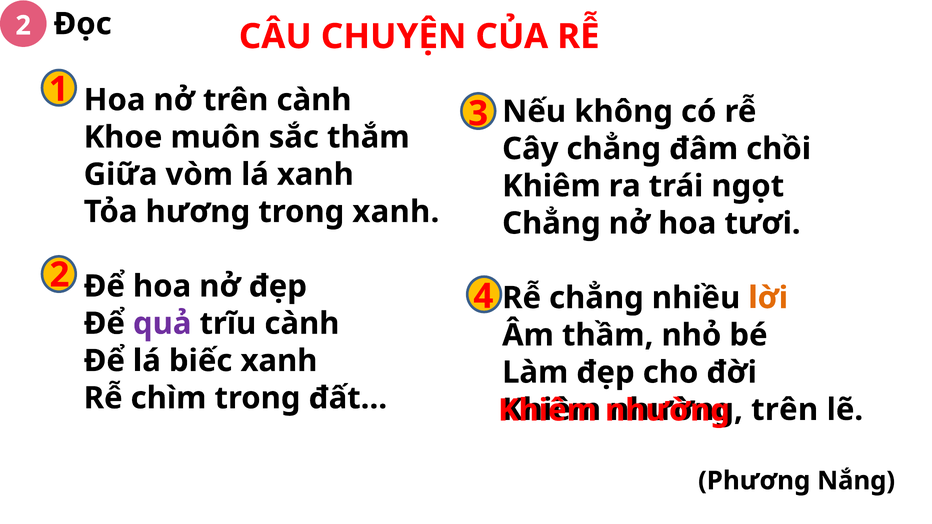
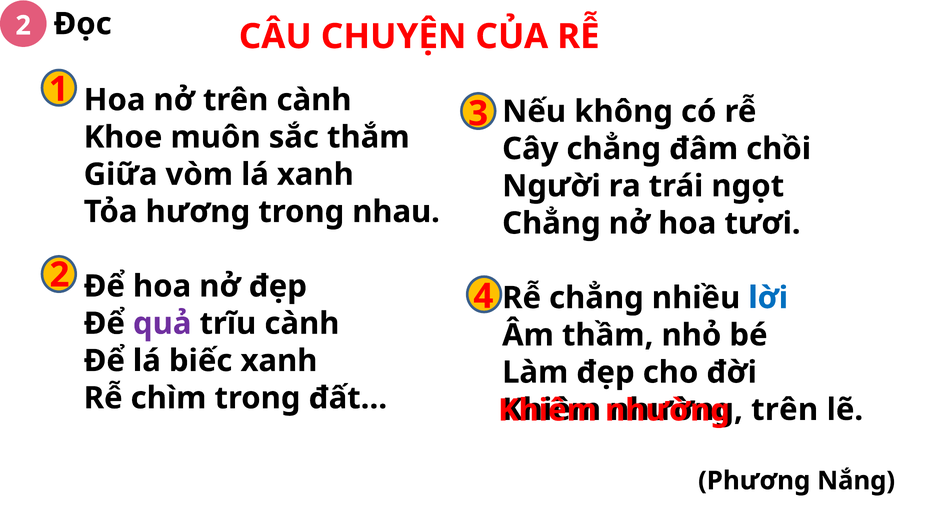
Khiêm: Khiêm -> Người (551, 186)
xanh: xanh -> nhau (396, 212)
lời colour: orange -> blue (768, 298)
